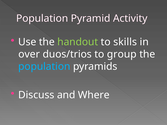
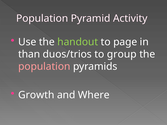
skills: skills -> page (125, 42)
over: over -> than (29, 54)
population colour: light blue -> pink (44, 67)
Discuss: Discuss -> Growth (36, 95)
